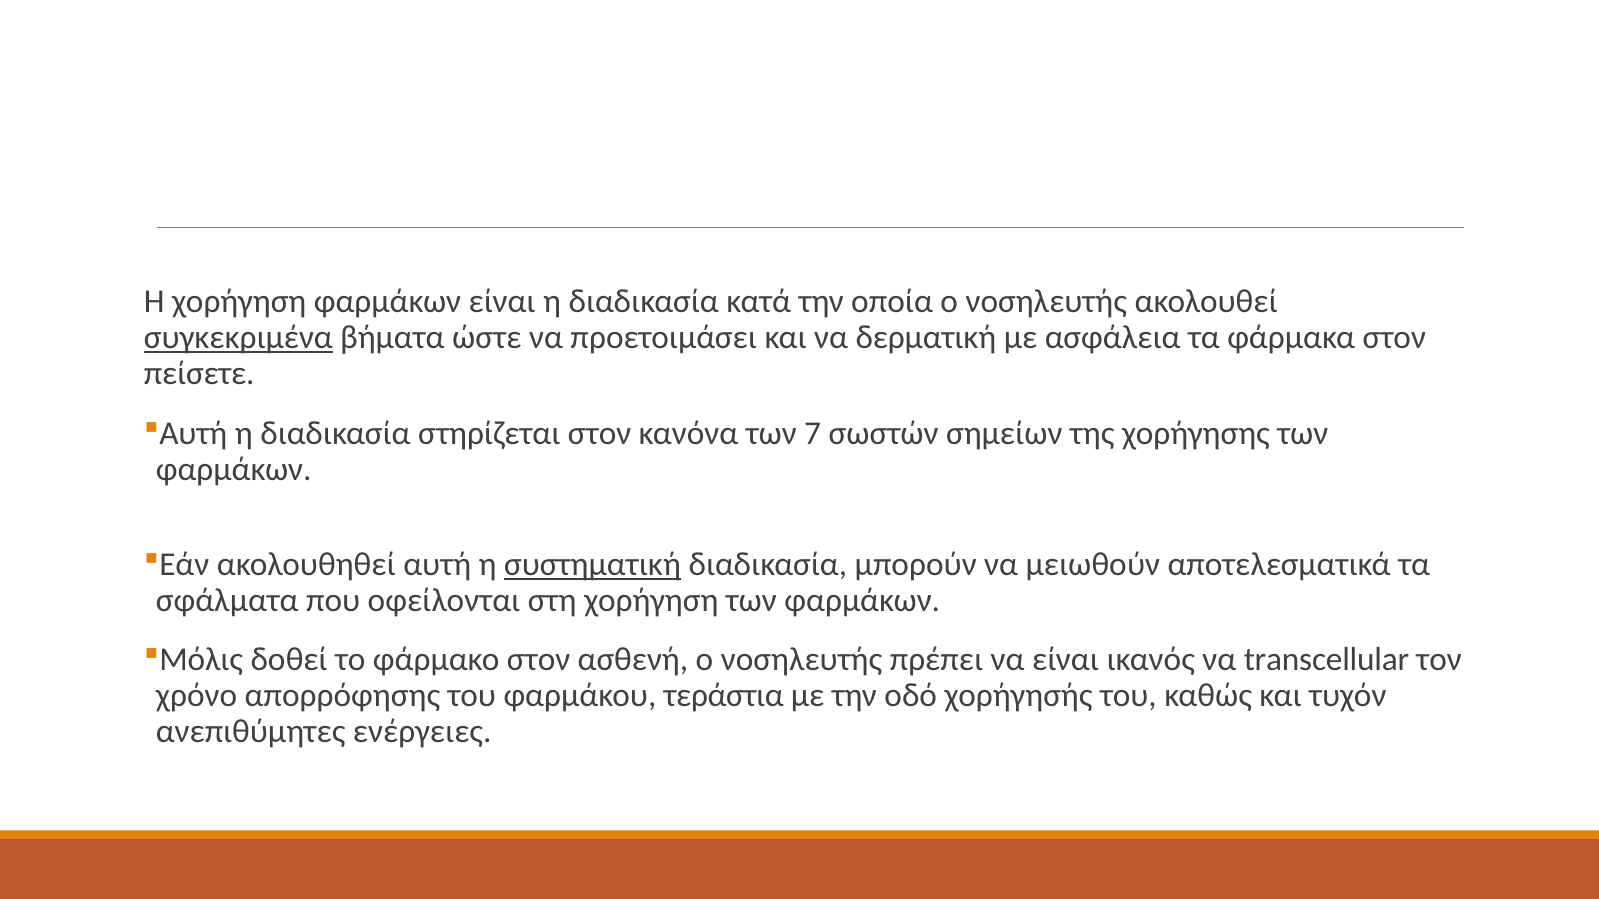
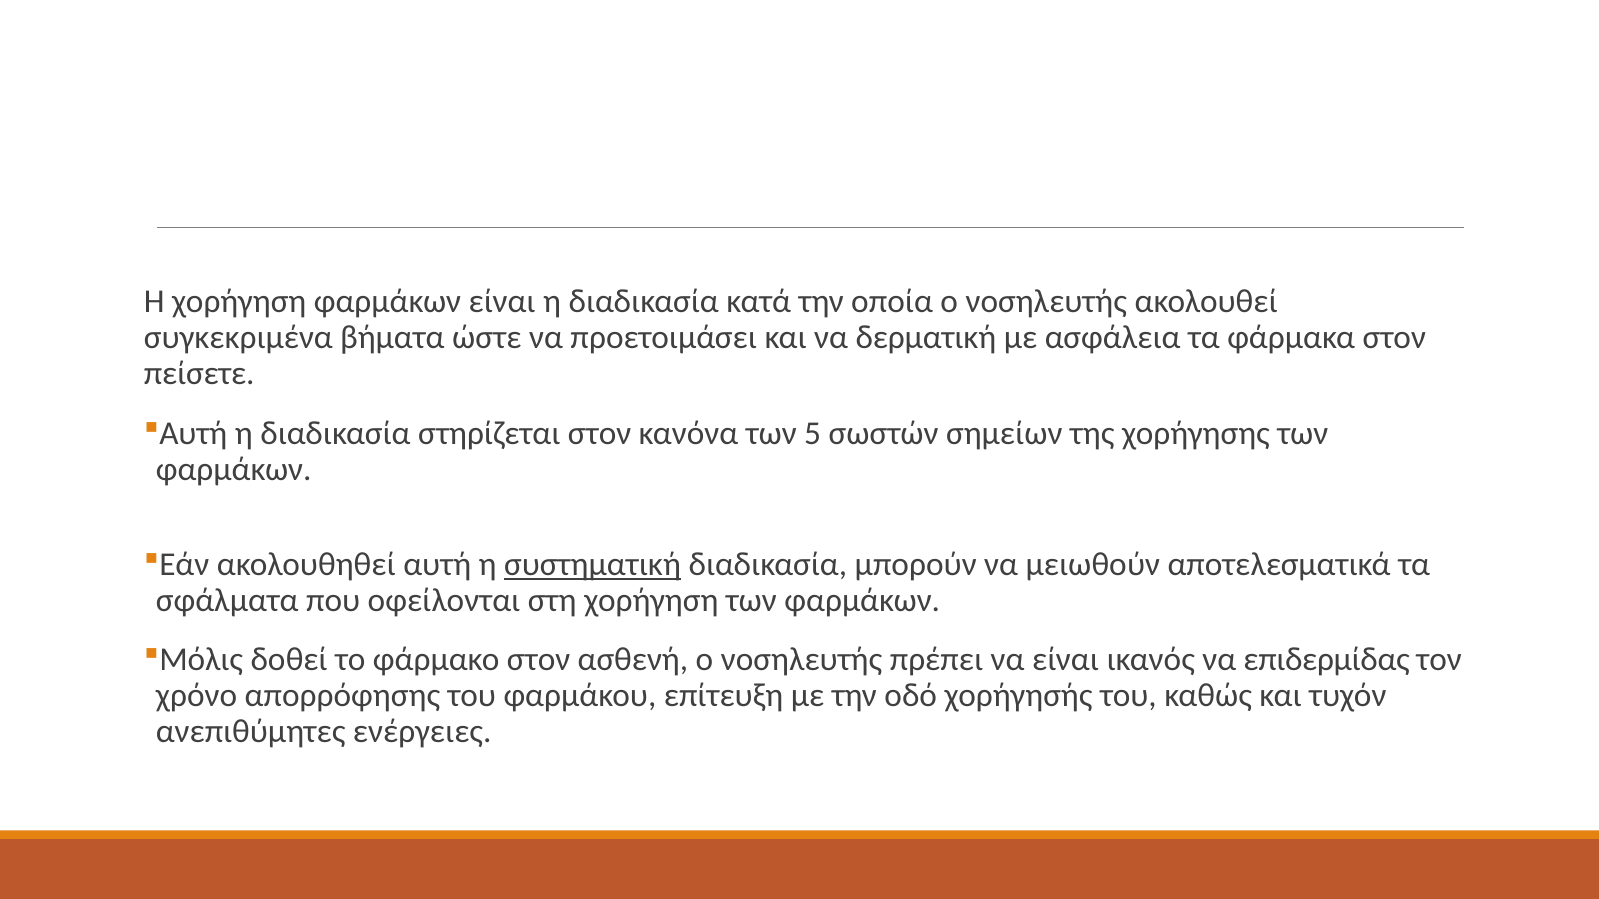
συγκεκριμένα underline: present -> none (238, 338)
7: 7 -> 5 (813, 433)
transcellular: transcellular -> επιδερμίδας (1327, 660)
τεράστια: τεράστια -> επίτευξη (724, 696)
